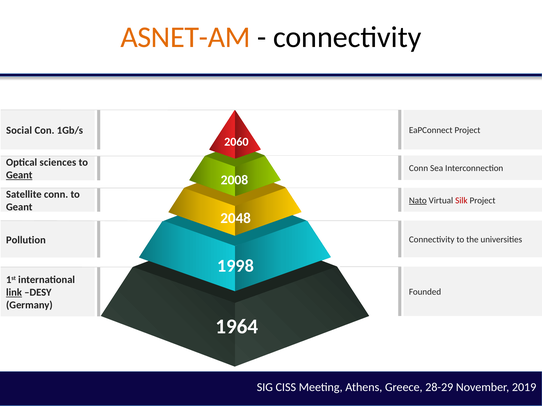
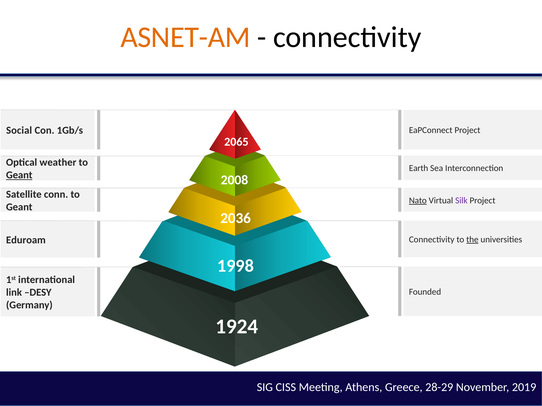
2060: 2060 -> 2065 (236, 142)
sciences: sciences -> weather (58, 163)
Conn: Conn -> Earth (419, 169)
Silk colour: red -> purple (461, 201)
2048: 2048 -> 2036 (236, 218)
Pollution: Pollution -> Eduroam (26, 240)
the underline: none -> present (472, 240)
link underline: present -> none (14, 293)
1964: 1964 -> 1924 (237, 327)
